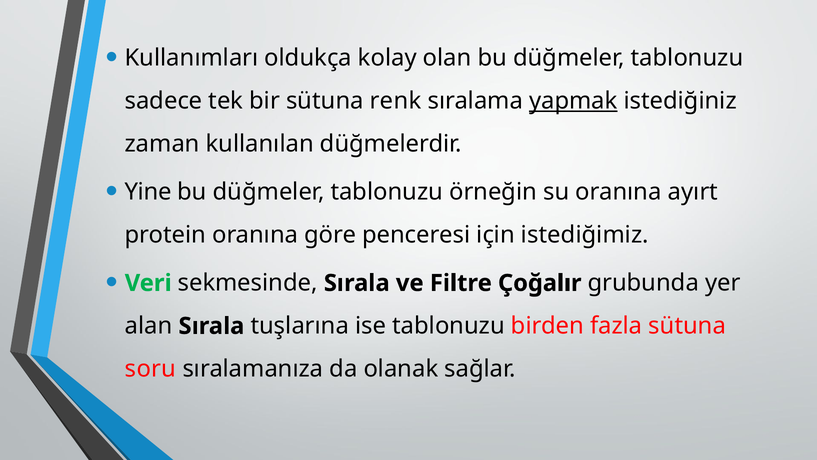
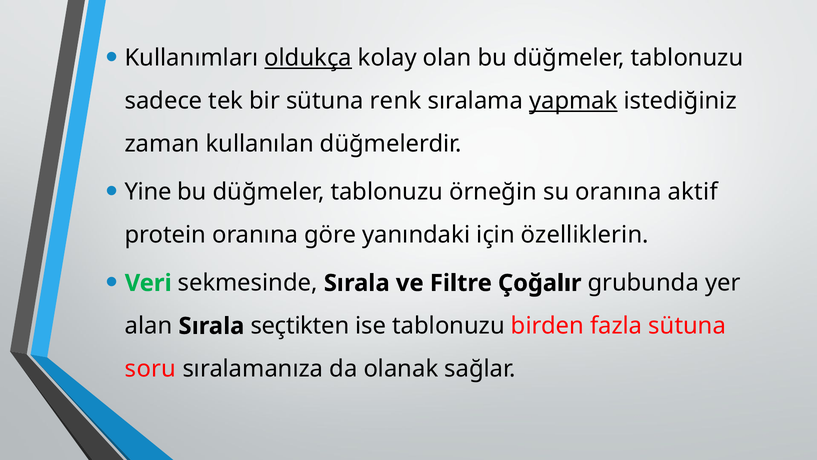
oldukça underline: none -> present (308, 58)
ayırt: ayırt -> aktif (693, 192)
penceresi: penceresi -> yanındaki (416, 235)
istediğimiz: istediğimiz -> özelliklerin (585, 235)
tuşlarına: tuşlarına -> seçtikten (300, 326)
